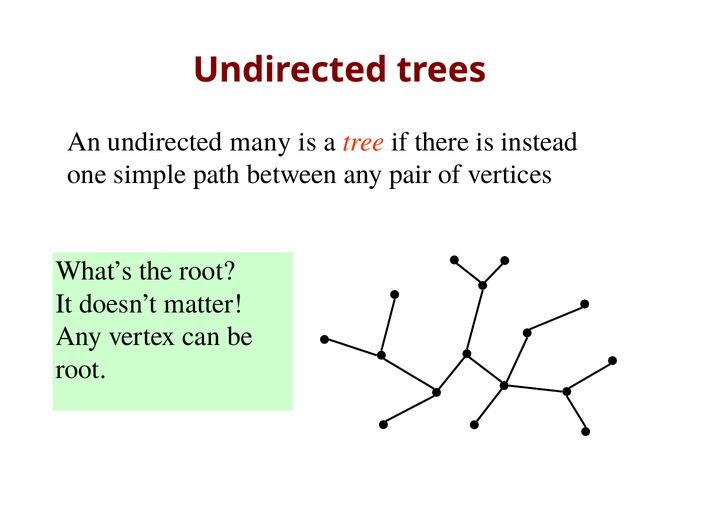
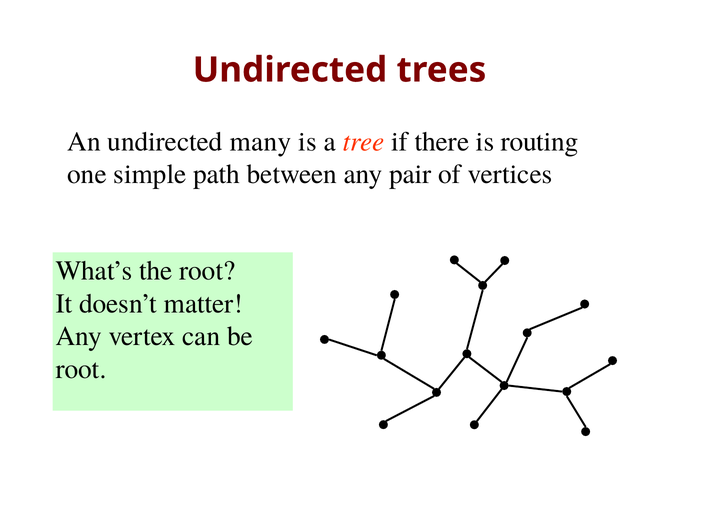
instead: instead -> routing (540, 141)
